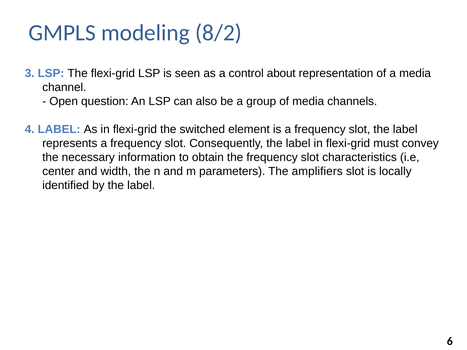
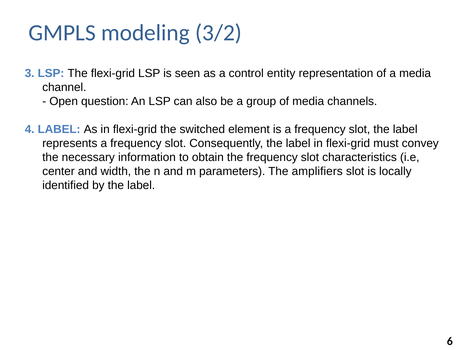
8/2: 8/2 -> 3/2 (219, 33)
about: about -> entity (281, 73)
